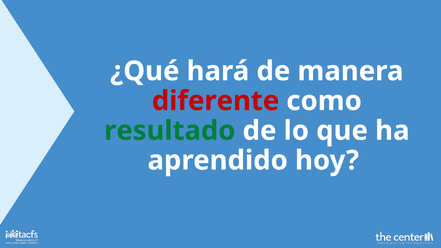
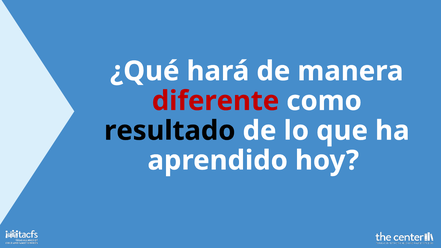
resultado colour: green -> black (170, 131)
